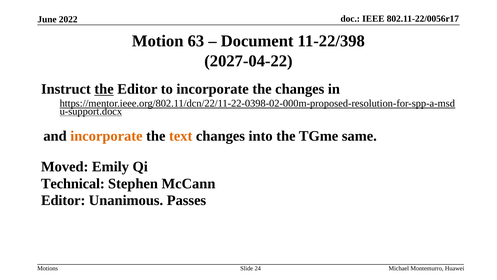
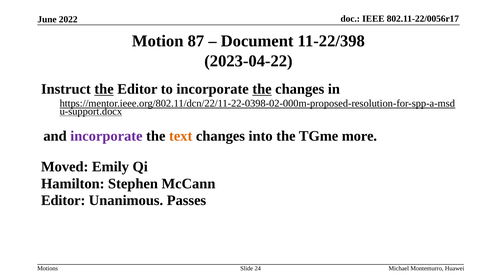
63: 63 -> 87 (196, 41)
2027-04-22: 2027-04-22 -> 2023-04-22 (248, 61)
the underline: none -> present (262, 89)
incorporate colour: orange -> purple (106, 136)
same: same -> more (359, 136)
Technical: Technical -> Hamilton (73, 183)
